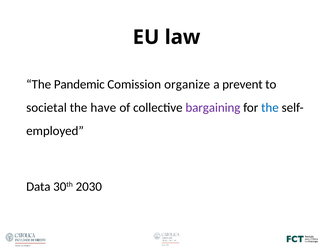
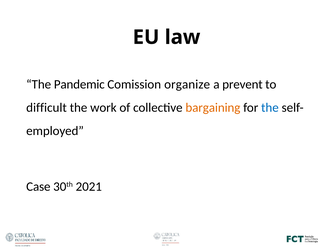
societal: societal -> difficult (47, 108)
have: have -> work (103, 108)
bargaining colour: purple -> orange (213, 108)
Data: Data -> Case (38, 187)
2030: 2030 -> 2021 (89, 187)
